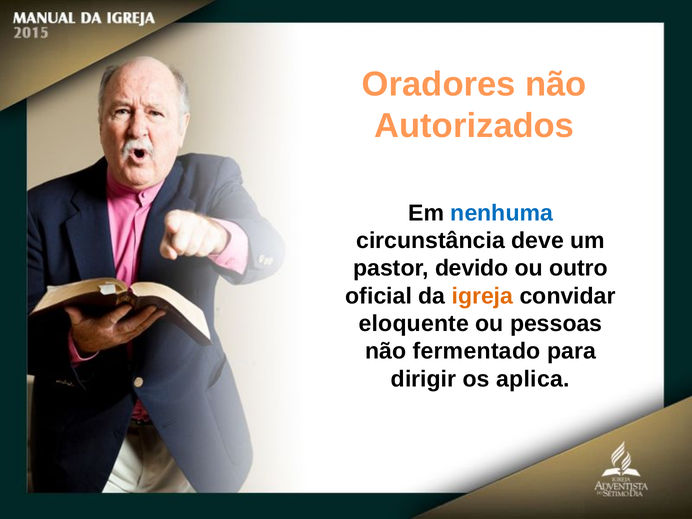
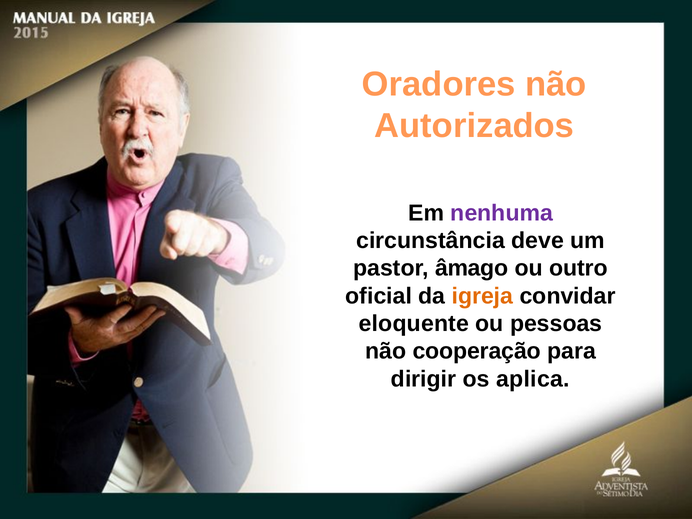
nenhuma colour: blue -> purple (502, 213)
devido: devido -> âmago (472, 268)
fermentado: fermentado -> cooperação (477, 351)
